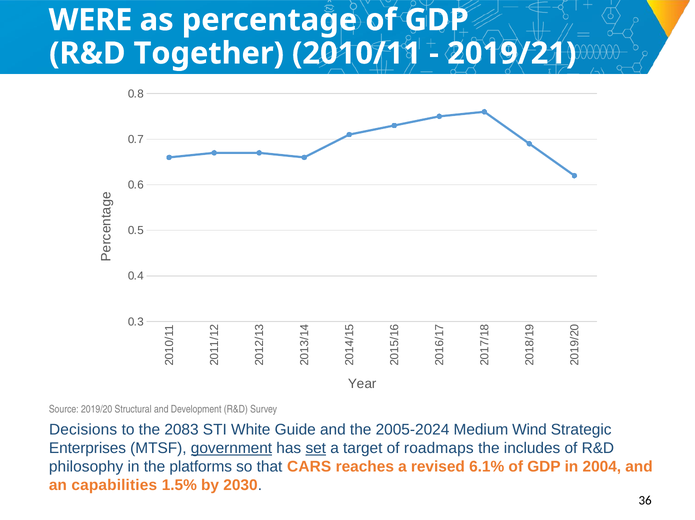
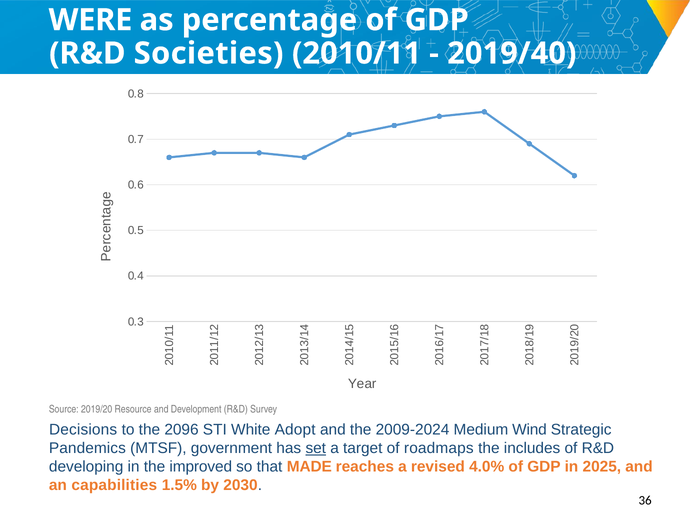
Together: Together -> Societies (209, 53)
2019/21: 2019/21 -> 2019/40 (512, 53)
Structural: Structural -> Resource (133, 409)
2083: 2083 -> 2096 (182, 430)
Guide: Guide -> Adopt (295, 430)
2005-2024: 2005-2024 -> 2009-2024 (413, 430)
Enterprises: Enterprises -> Pandemics (87, 448)
government underline: present -> none (231, 448)
philosophy: philosophy -> developing (86, 467)
platforms: platforms -> improved (201, 467)
CARS: CARS -> MADE (309, 467)
6.1%: 6.1% -> 4.0% (487, 467)
2004: 2004 -> 2025 (602, 467)
